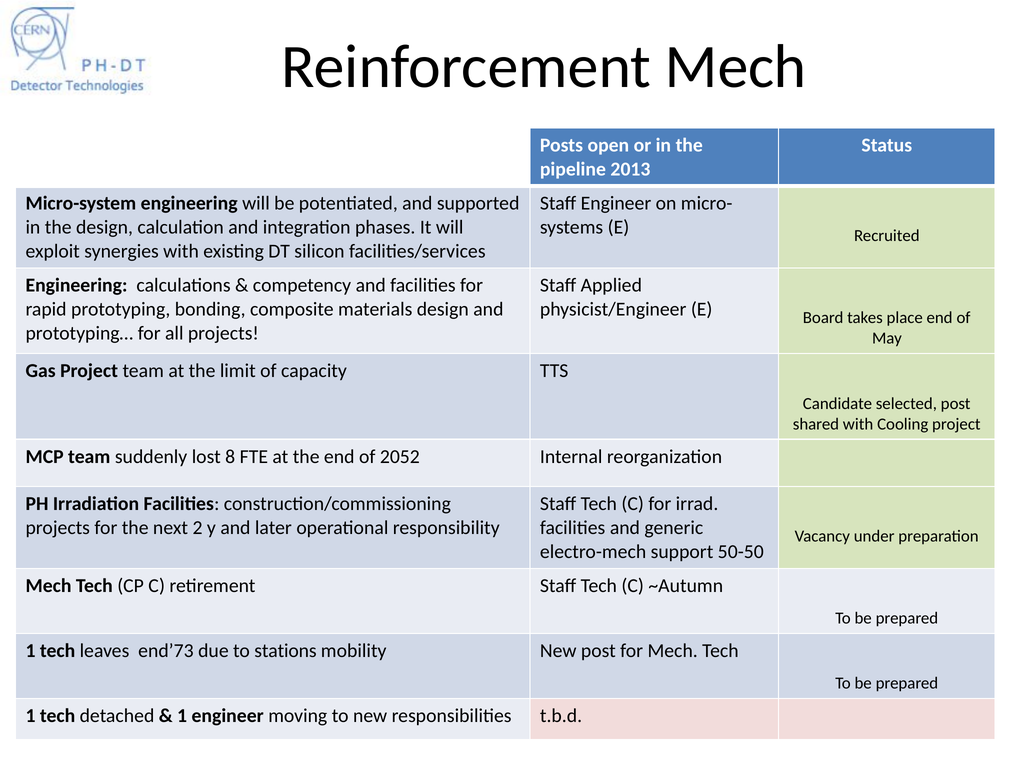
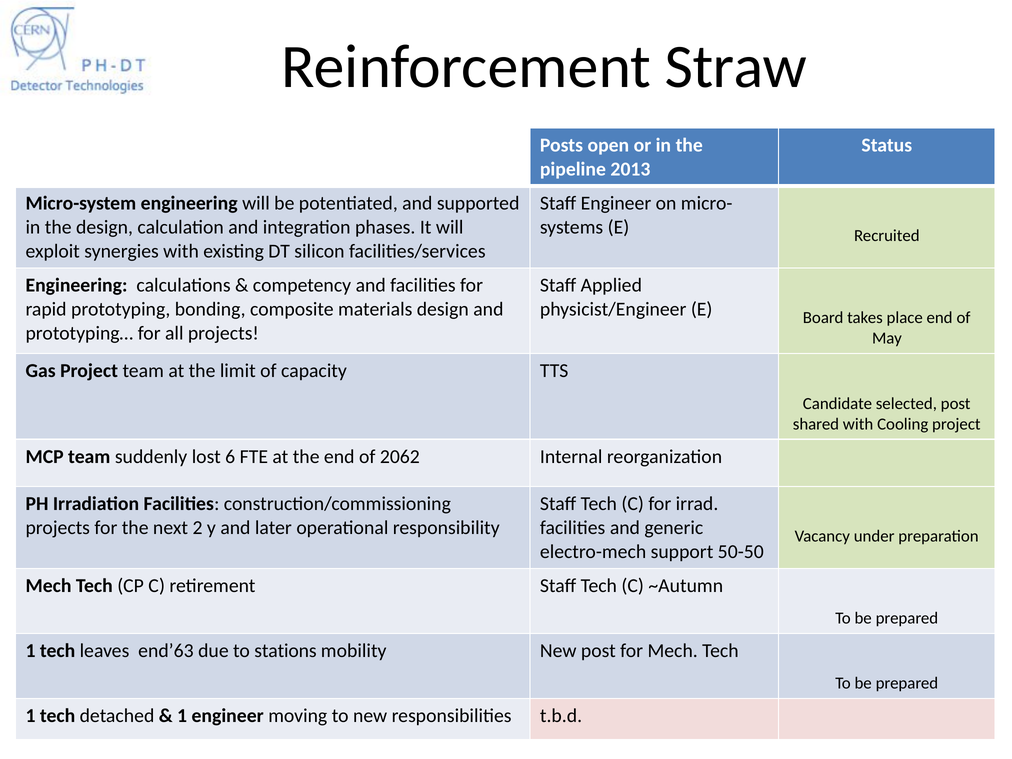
Reinforcement Mech: Mech -> Straw (736, 67)
8: 8 -> 6 (230, 457)
2052: 2052 -> 2062 (400, 457)
end’73: end’73 -> end’63 (166, 651)
